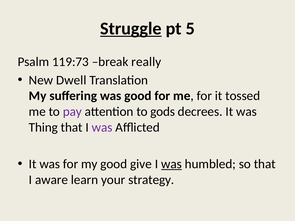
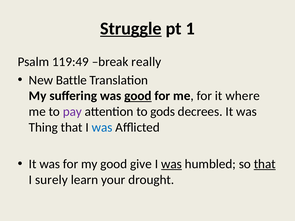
5: 5 -> 1 (190, 29)
119:73: 119:73 -> 119:49 (70, 62)
Dwell: Dwell -> Battle (71, 80)
good underline: none -> present (138, 96)
tossed: tossed -> where (243, 96)
was colour: purple -> blue (102, 127)
that underline: none -> present (265, 164)
aware: aware -> surely (51, 180)
strategy: strategy -> drought (151, 180)
